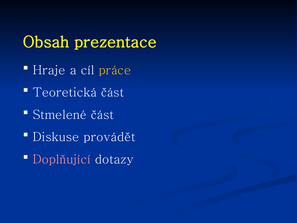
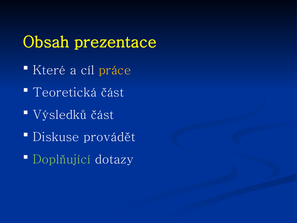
Hraje: Hraje -> Které (49, 70)
Stmelené: Stmelené -> Výsledků (60, 115)
Doplňující colour: pink -> light green (62, 159)
